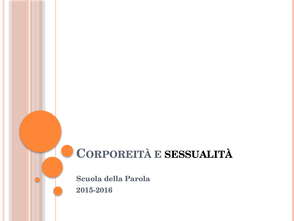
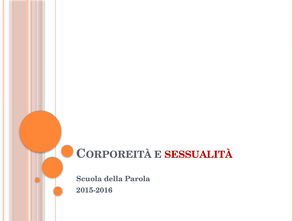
SESSUALITÀ colour: black -> red (199, 154)
